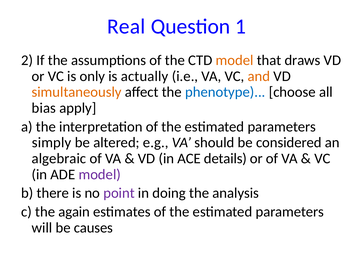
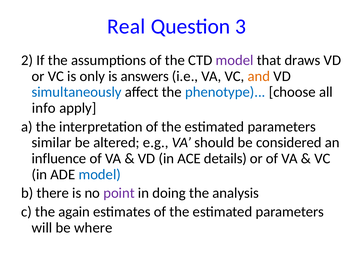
1: 1 -> 3 (241, 27)
model colour: orange -> purple (235, 60)
actually: actually -> answers (145, 76)
simultaneously colour: orange -> blue (77, 92)
bias: bias -> info (44, 108)
simply: simply -> similar (52, 142)
algebraic: algebraic -> influence (59, 158)
model colour: purple -> blue (100, 174)
causes: causes -> where (93, 228)
